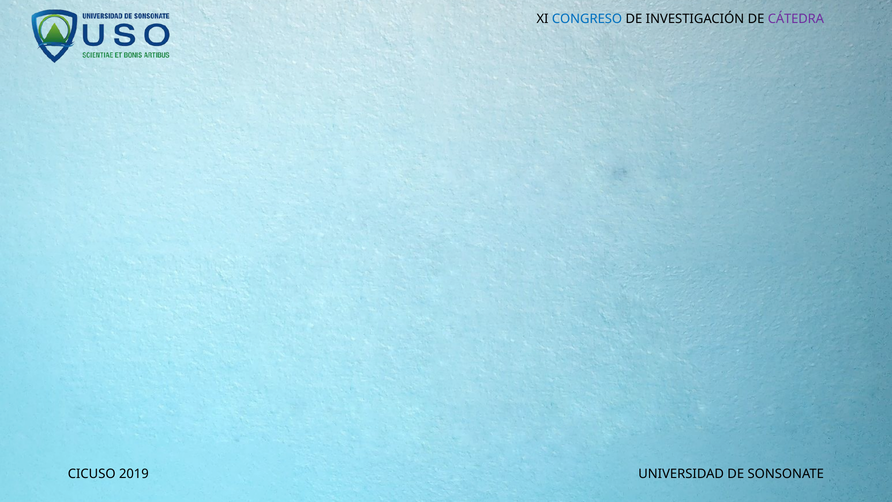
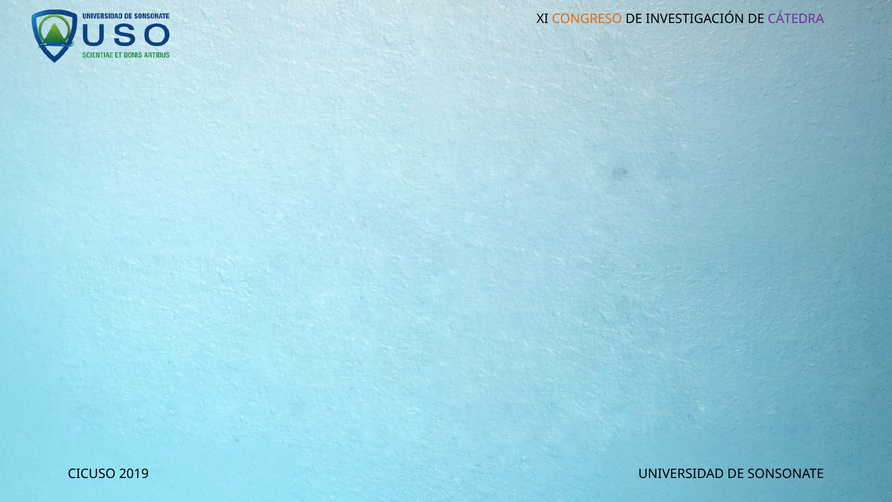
CONGRESO colour: blue -> orange (587, 19)
